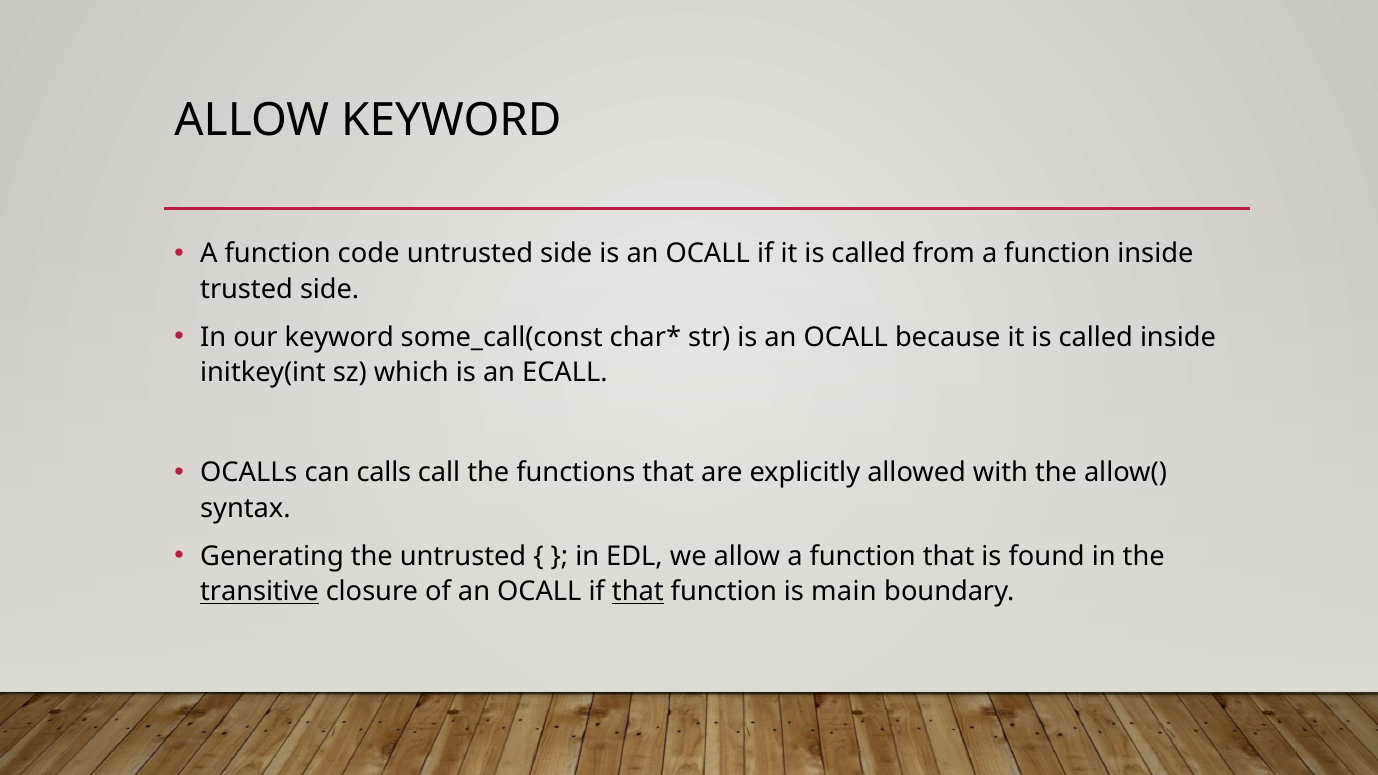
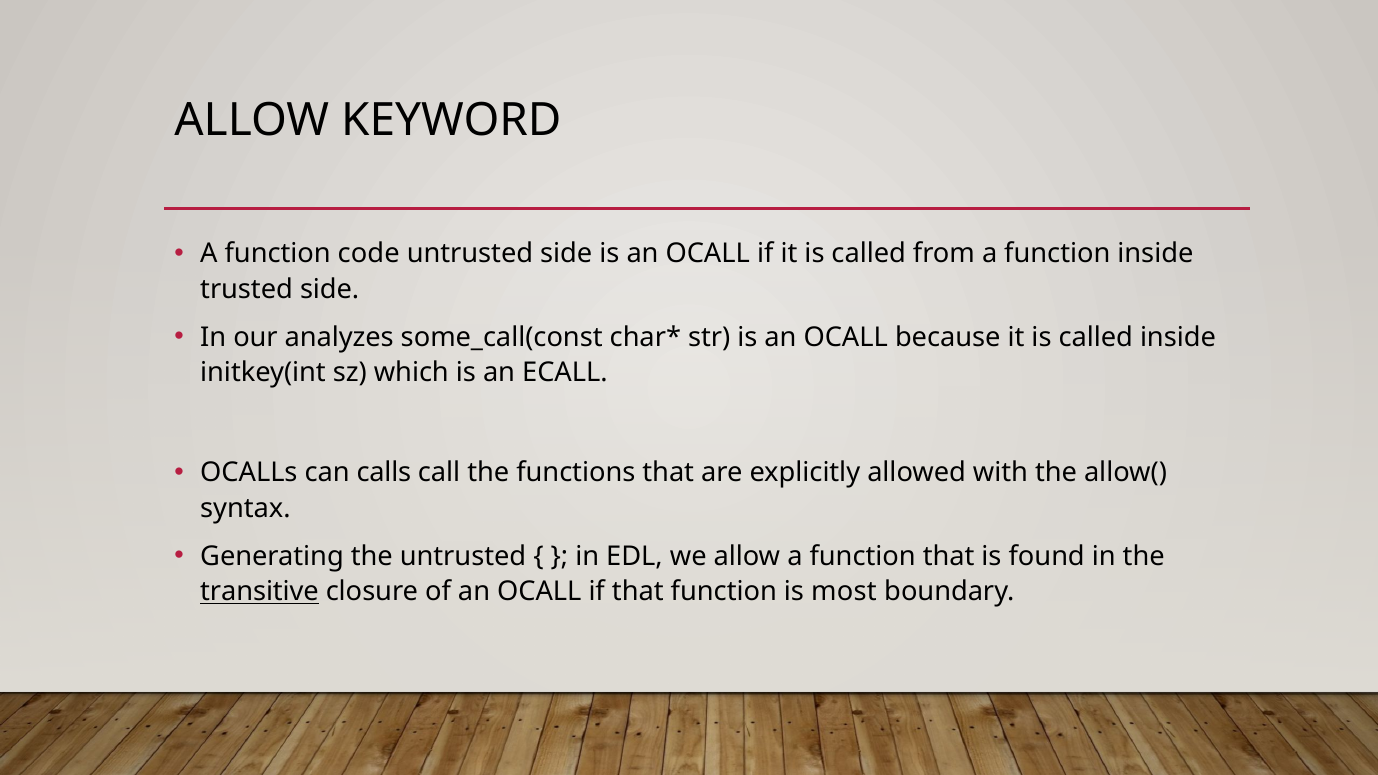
our keyword: keyword -> analyzes (339, 337)
that underline: present -> none (638, 592)
main: main -> most (844, 592)
